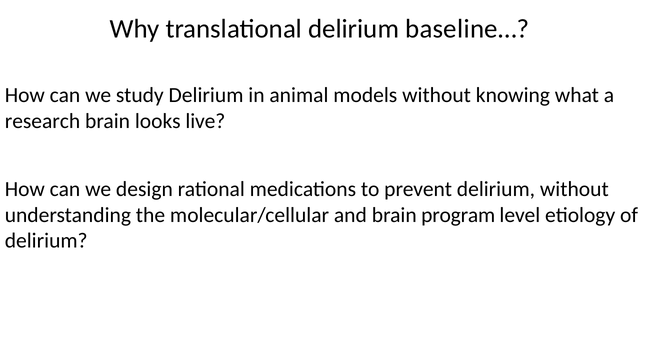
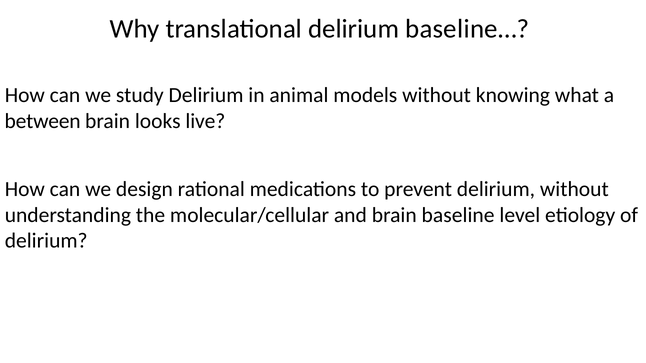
research: research -> between (43, 121)
program: program -> baseline (458, 215)
